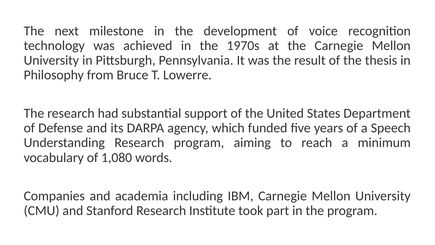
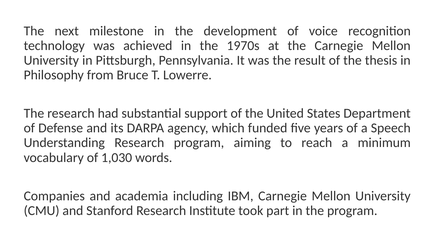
1,080: 1,080 -> 1,030 (117, 157)
